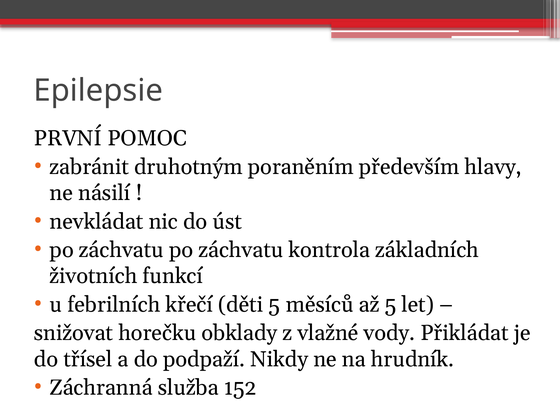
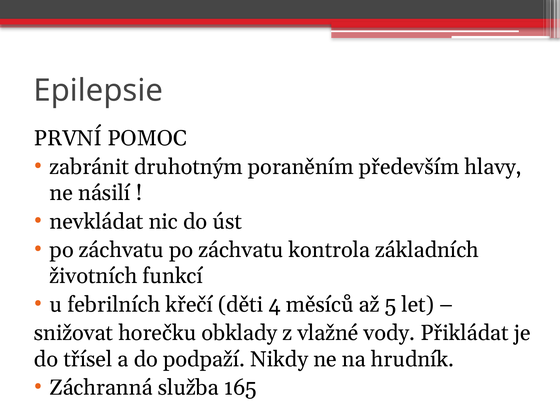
děti 5: 5 -> 4 (275, 305)
152: 152 -> 165 (240, 388)
